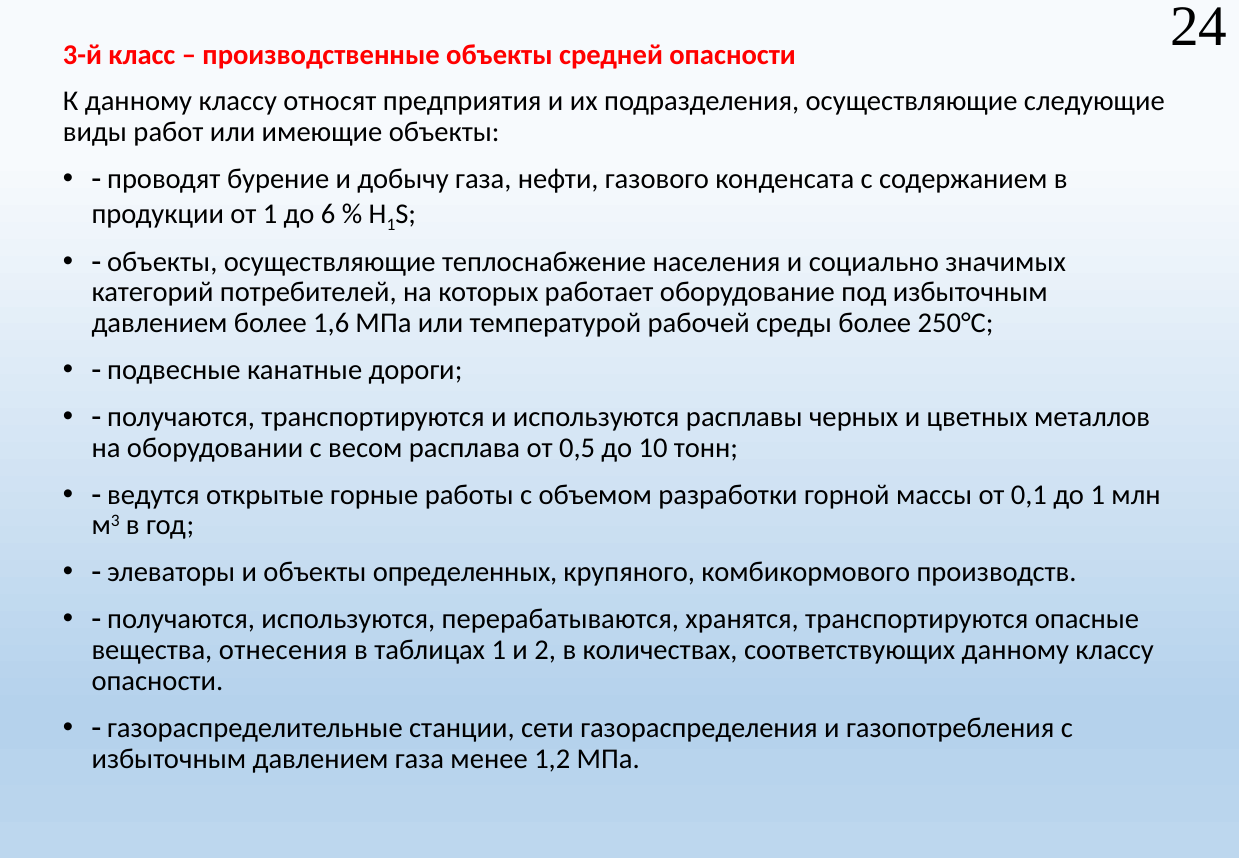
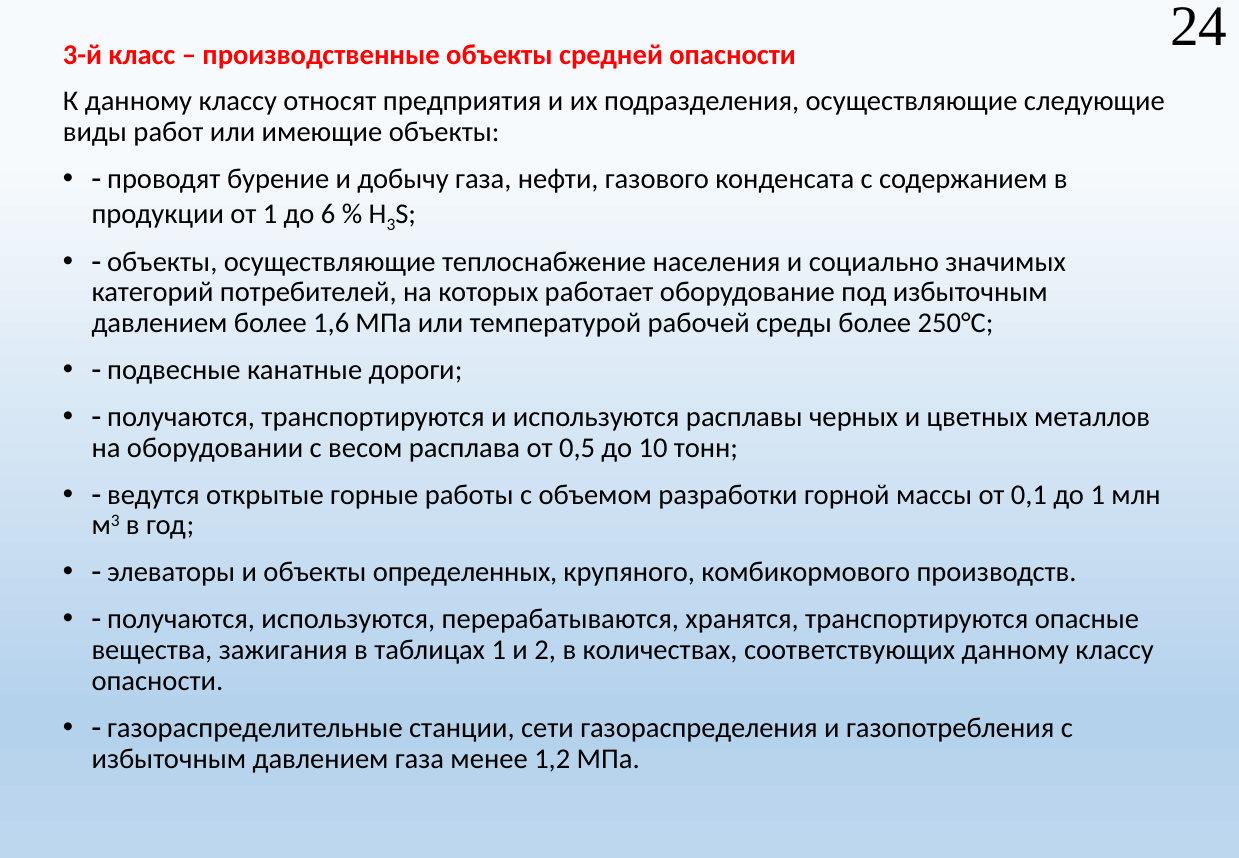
1: 1 -> 3 (391, 225)
отнесения: отнесения -> зажигания (283, 650)
